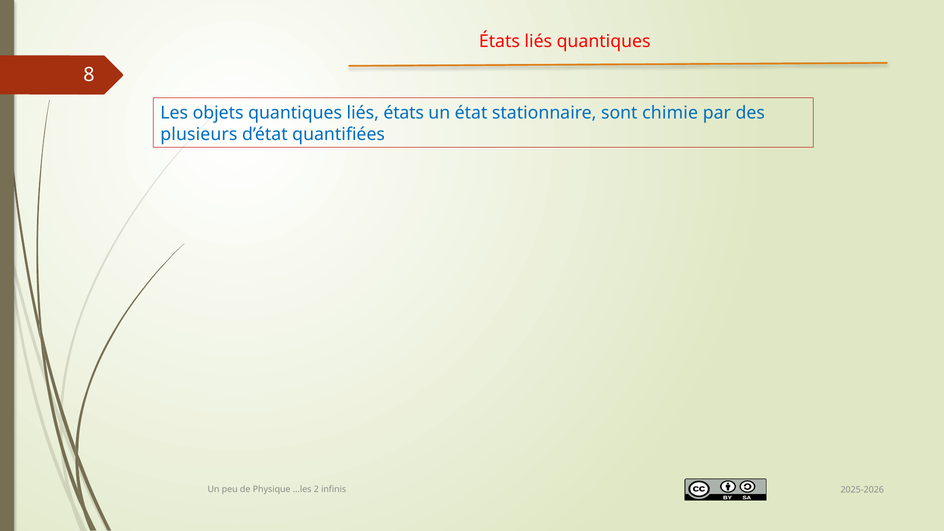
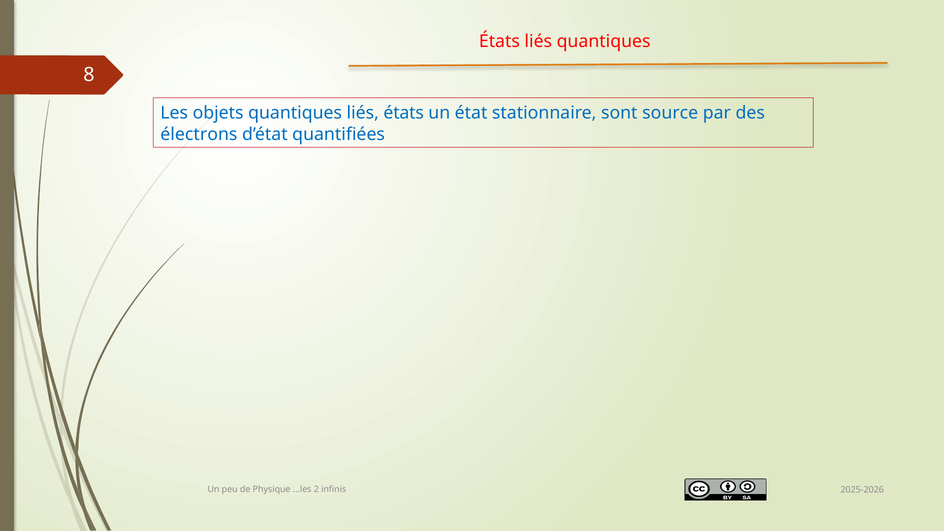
chimie: chimie -> source (670, 113)
plusieurs: plusieurs -> électrons (199, 134)
